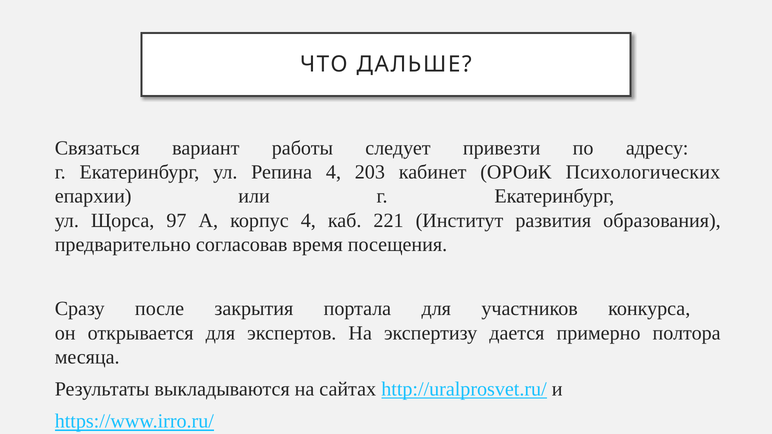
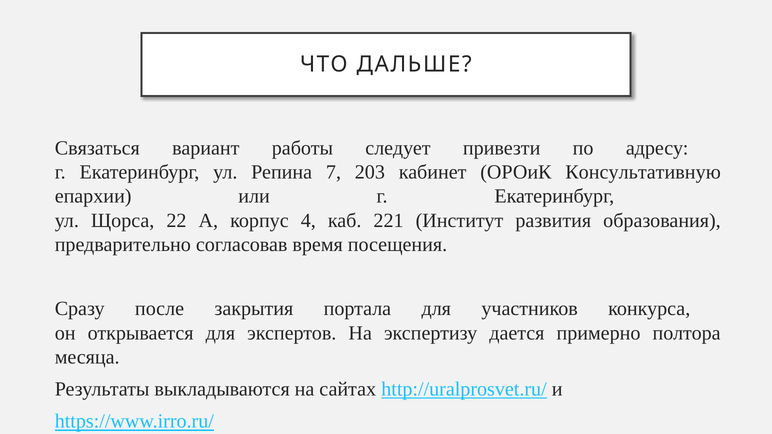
Репина 4: 4 -> 7 (333, 172)
Психологических: Психологических -> Консультативную (643, 172)
97: 97 -> 22 (176, 221)
